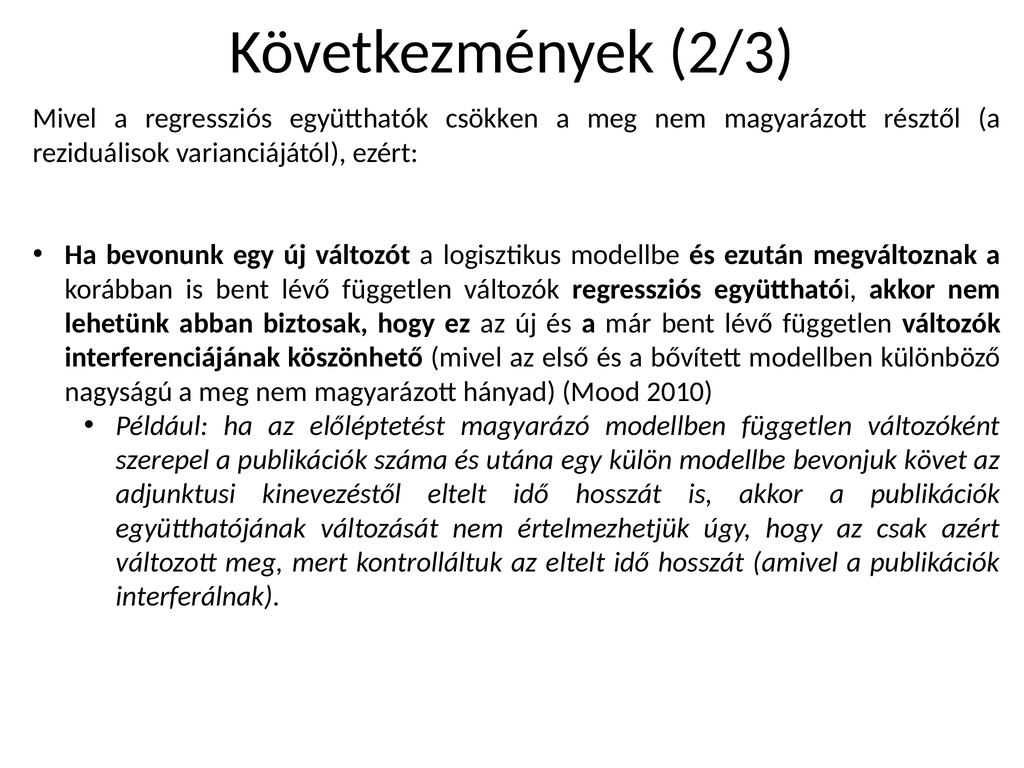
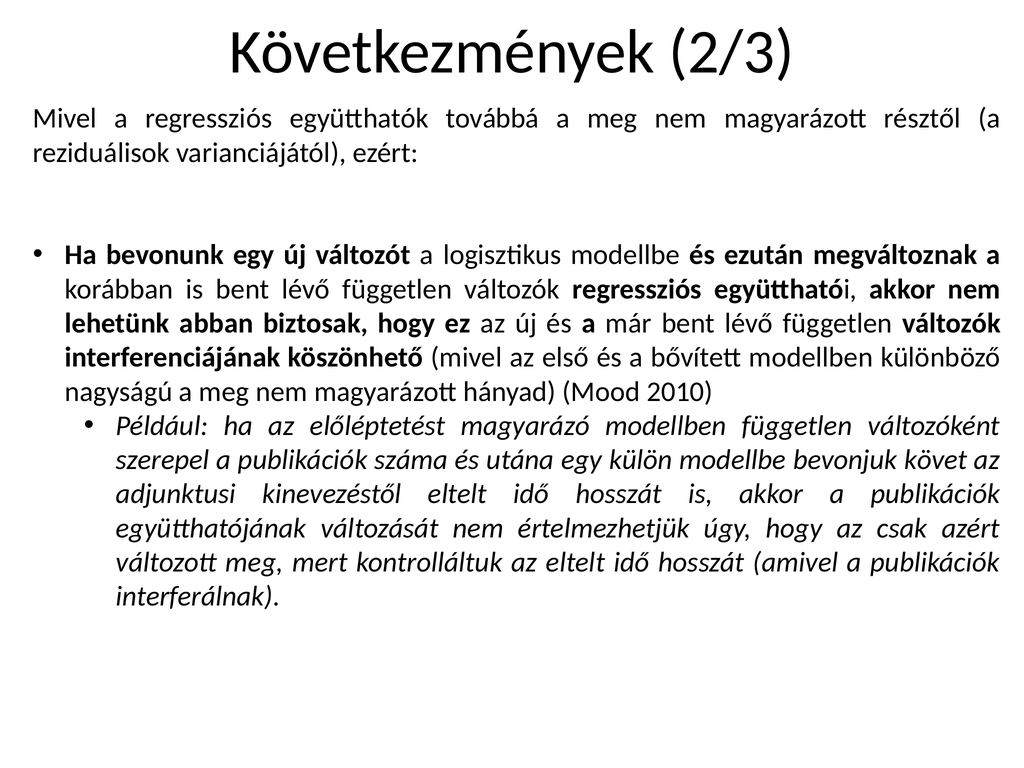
csökken: csökken -> továbbá (492, 118)
